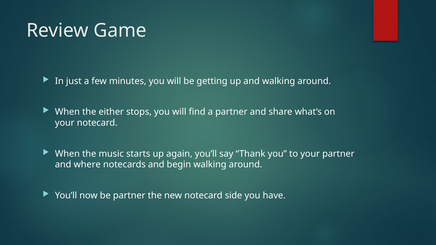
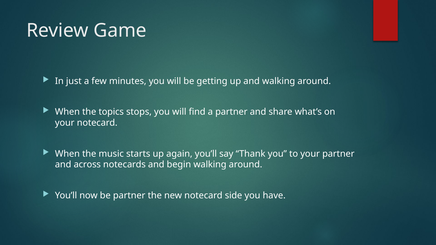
either: either -> topics (111, 112)
where: where -> across (87, 165)
